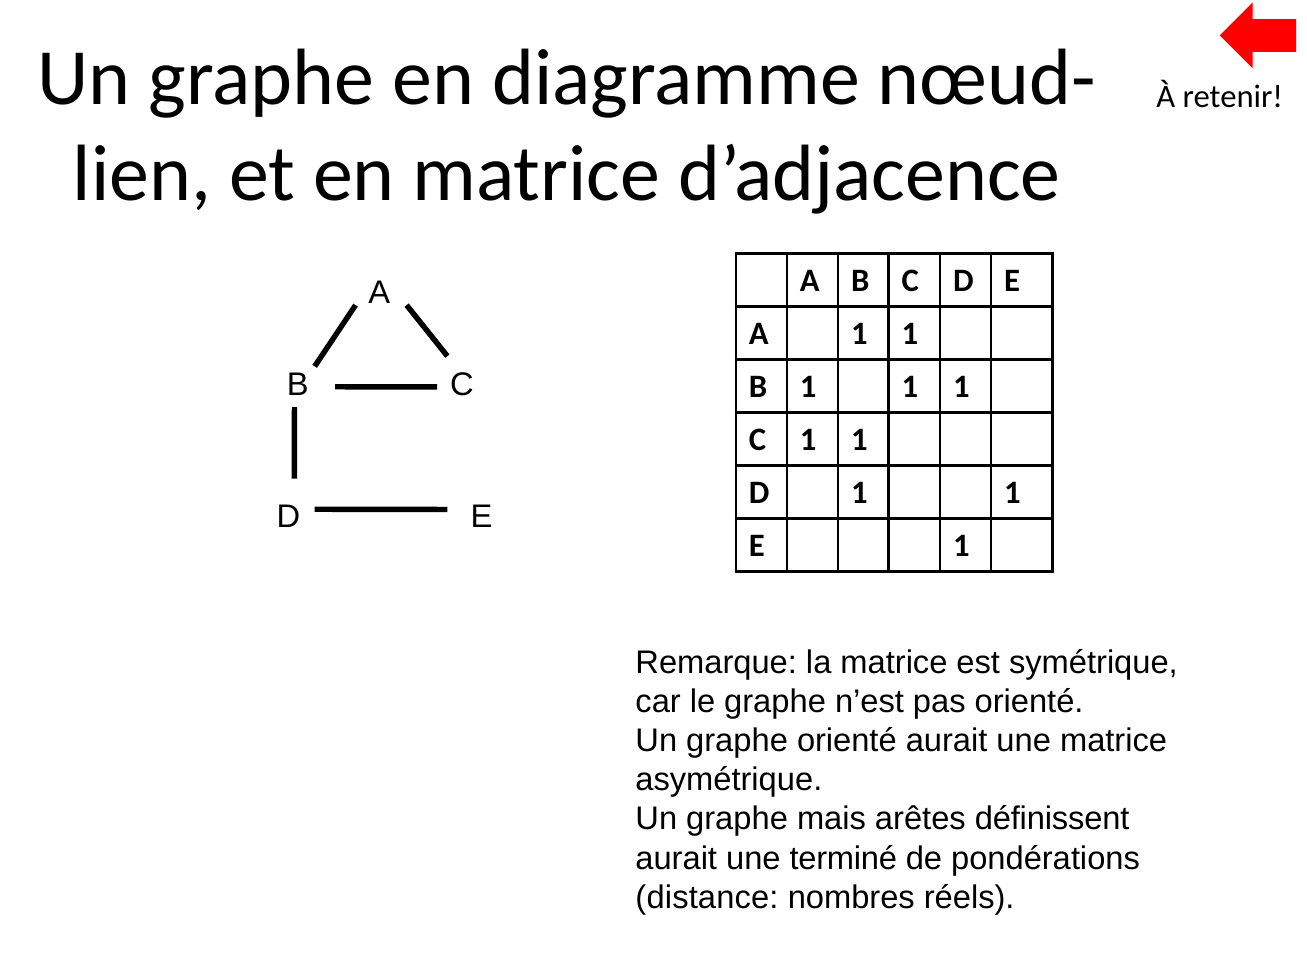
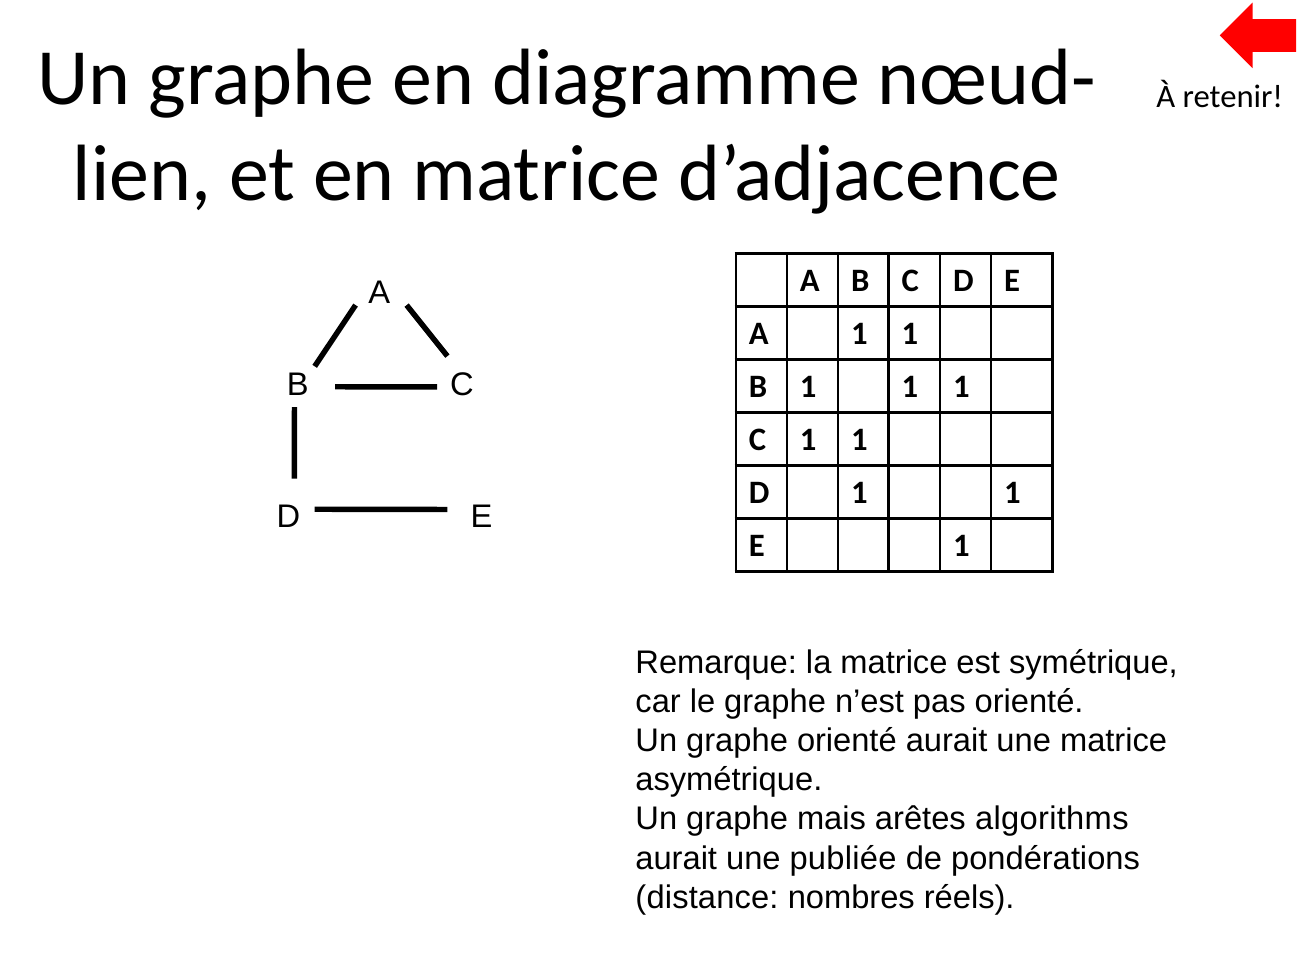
définissent: définissent -> algorithms (1052, 819)
terminé: terminé -> publiée (843, 859)
